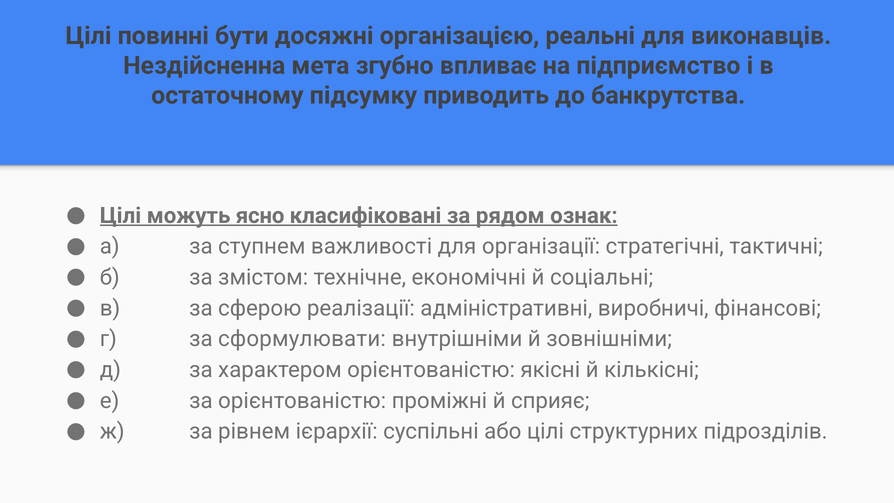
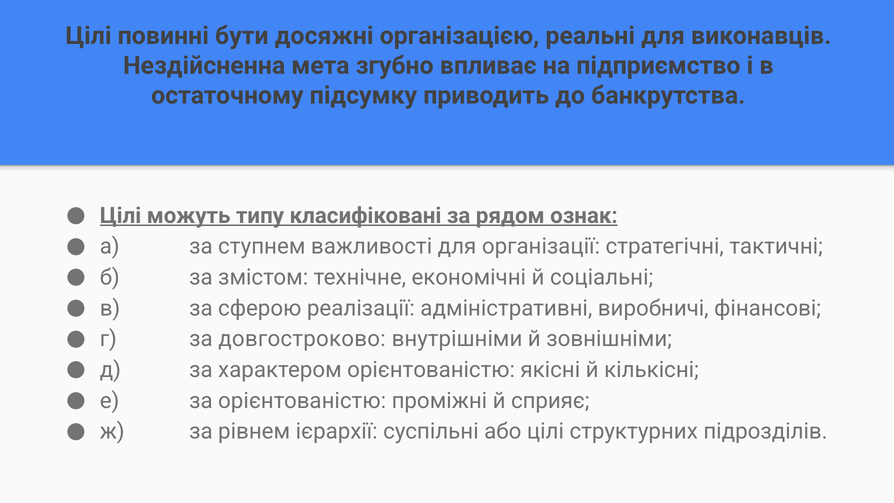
ясно: ясно -> типу (260, 216)
сформулювати: сформулювати -> довгостроково (302, 339)
